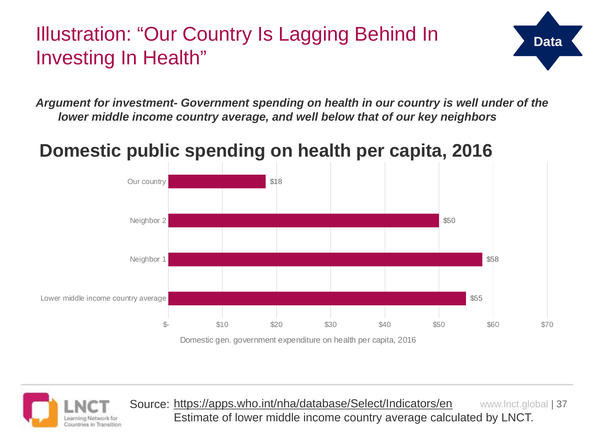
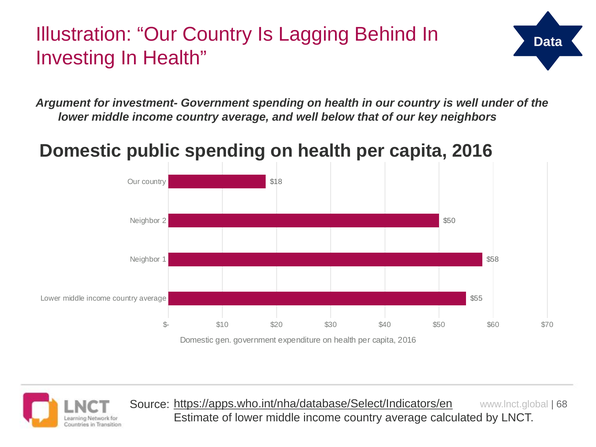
37: 37 -> 68 (562, 404)
